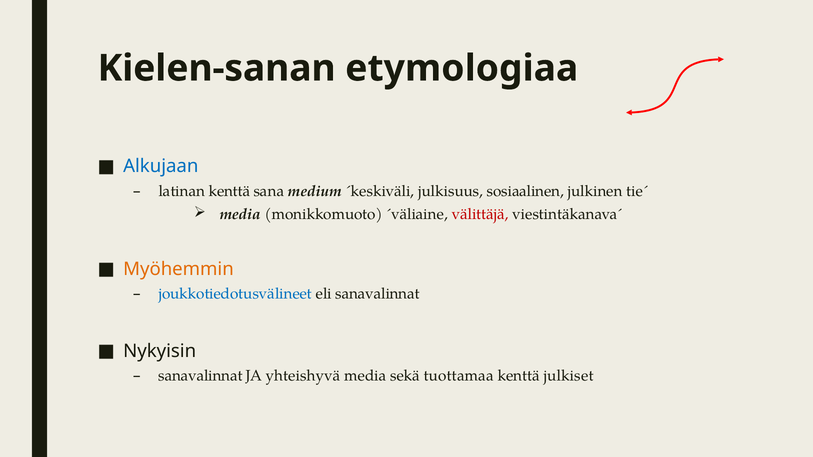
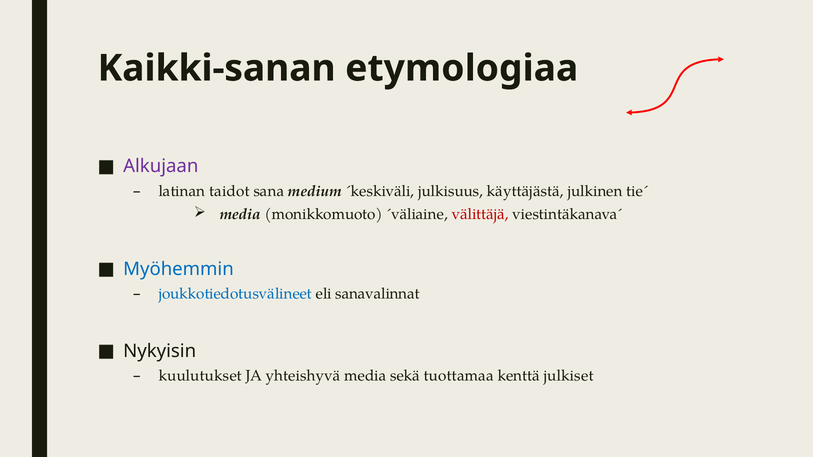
Kielen-sanan: Kielen-sanan -> Kaikki-sanan (217, 68)
Alkujaan colour: blue -> purple (161, 166)
latinan kenttä: kenttä -> taidot (229, 191)
sosiaalinen: sosiaalinen -> käyttäjästä (525, 191)
Myöhemmin colour: orange -> blue (178, 269)
sanavalinnat: sanavalinnat -> kuulutukset (200, 376)
